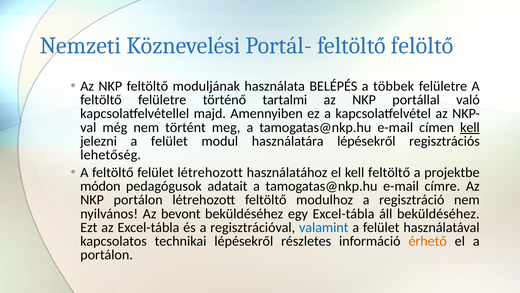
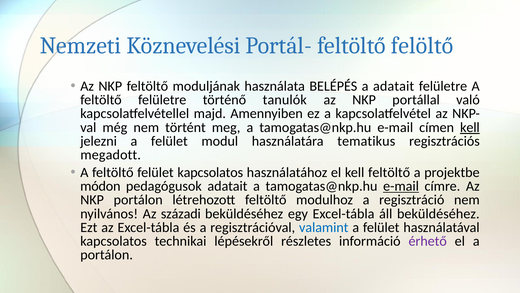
a többek: többek -> adatait (394, 86)
tartalmi: tartalmi -> tanulók (285, 100)
használatára lépésekről: lépésekről -> tematikus (366, 141)
lehetőség: lehetőség -> megadott (111, 155)
felület létrehozott: létrehozott -> kapcsolatos (210, 172)
e-mail underline: none -> present (401, 186)
bevont: bevont -> századi (181, 213)
érhető colour: orange -> purple (428, 241)
